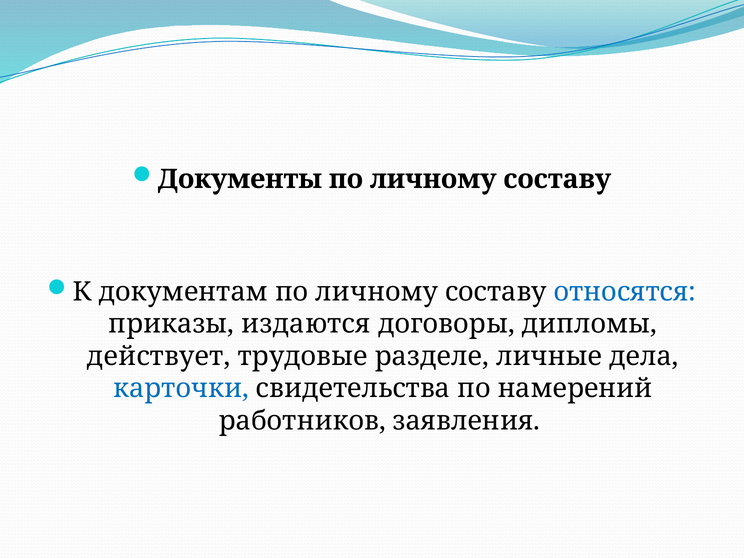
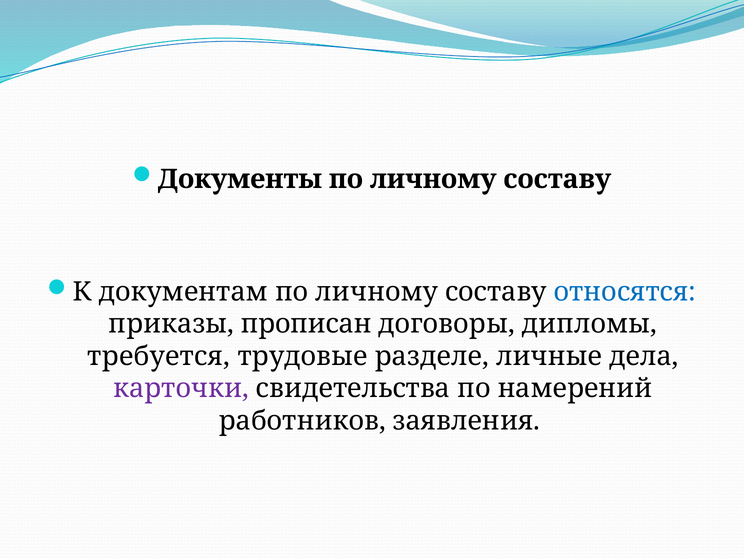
издаются: издаются -> прописан (306, 324)
действует: действует -> требуется (159, 356)
карточки colour: blue -> purple (181, 389)
